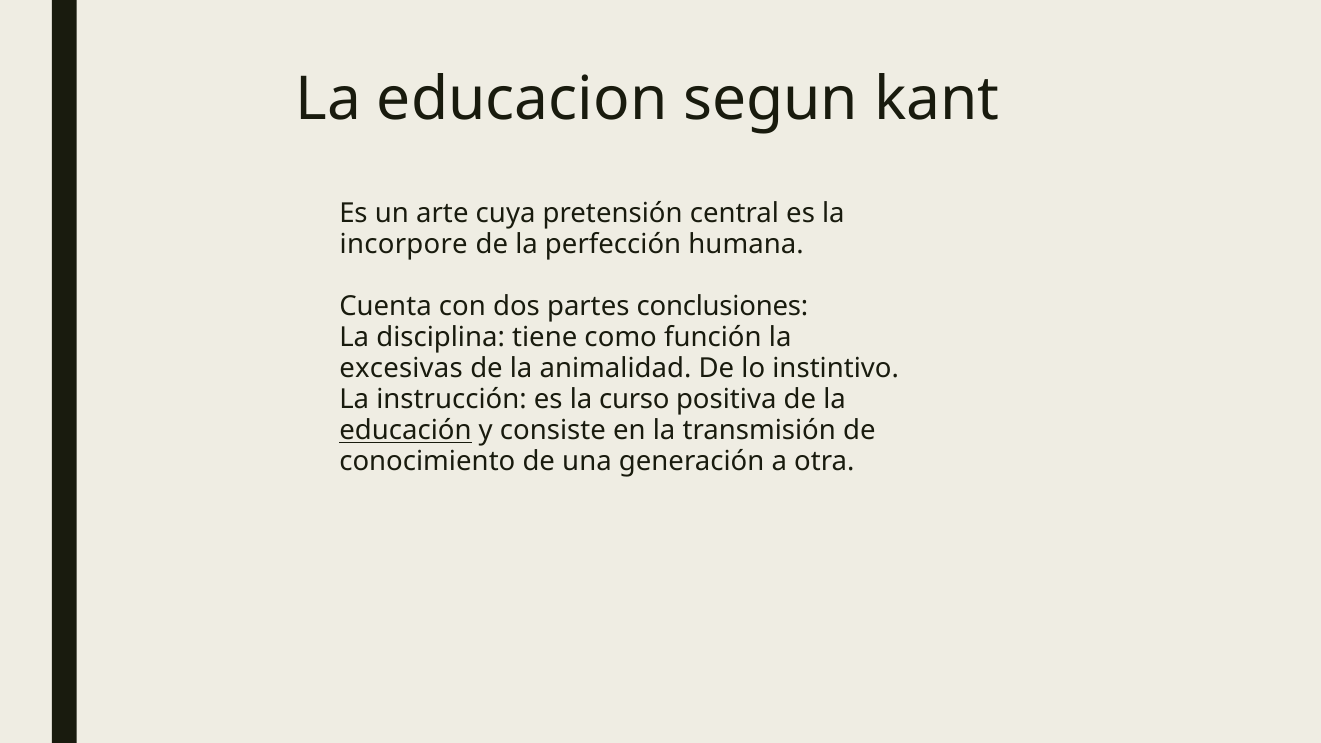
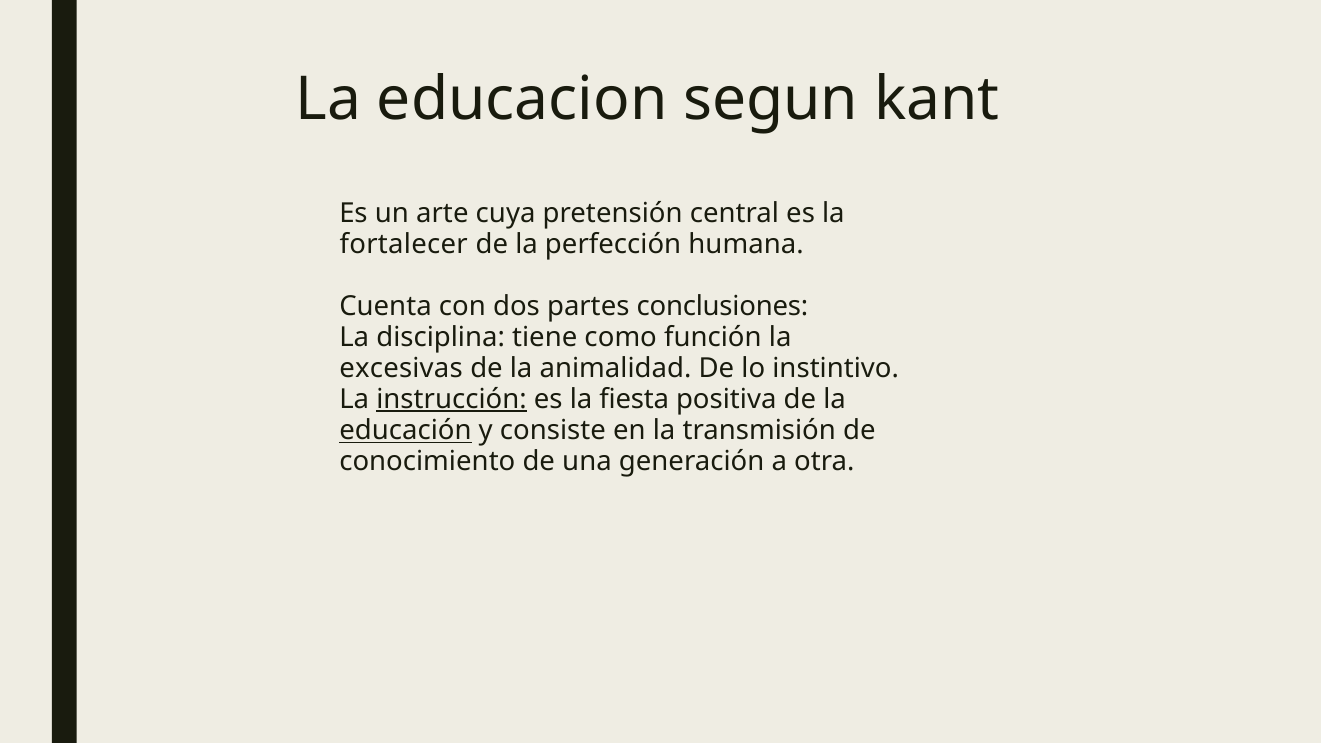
incorpore: incorpore -> fortalecer (404, 244)
instrucción underline: none -> present (452, 399)
curso: curso -> fiesta (634, 399)
